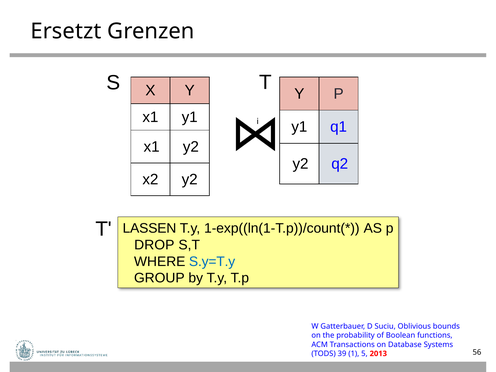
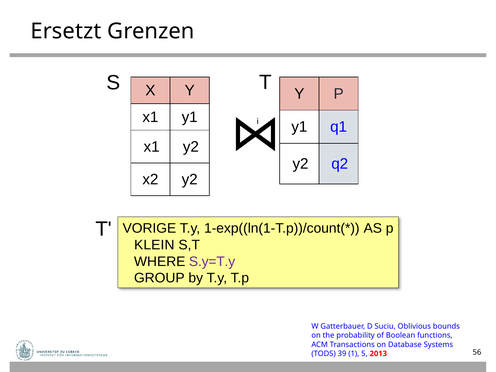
LASSEN: LASSEN -> VORIGE (149, 228)
DROP: DROP -> KLEIN (154, 245)
S.y=T.y colour: blue -> purple (212, 261)
